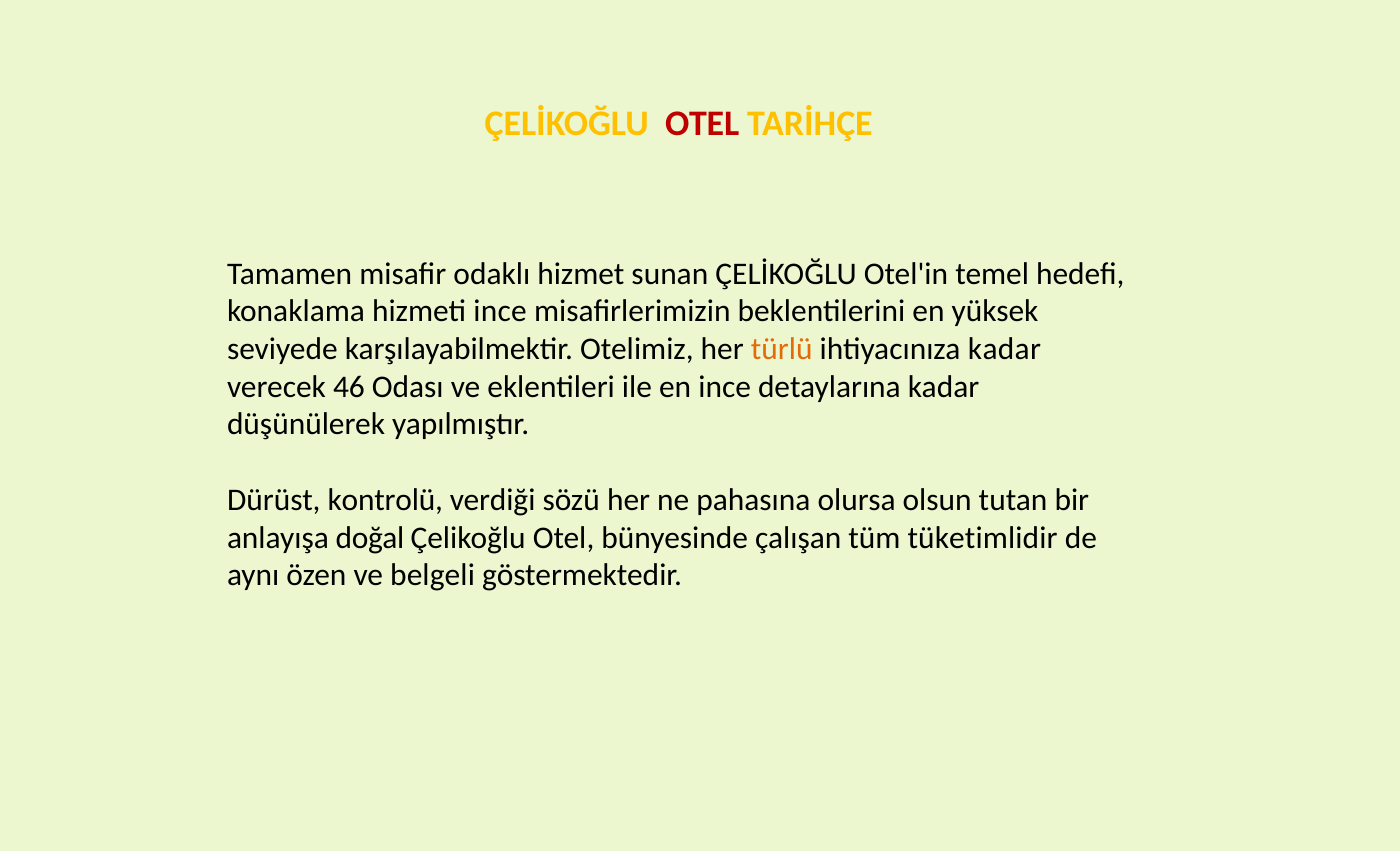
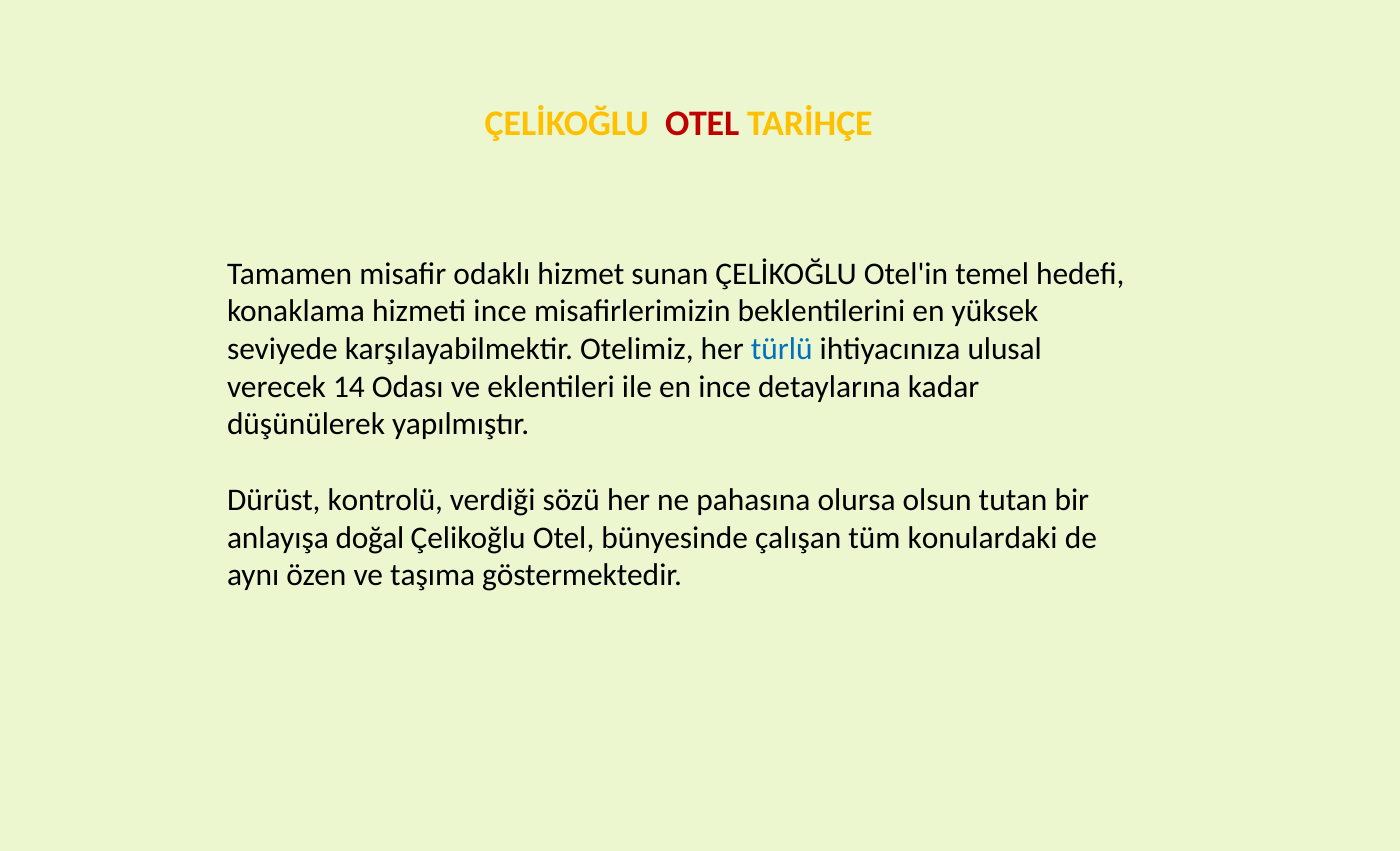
türlü colour: orange -> blue (782, 349)
ihtiyacınıza kadar: kadar -> ulusal (1005, 349)
46: 46 -> 14 (349, 387)
tüketimlidir: tüketimlidir -> konulardaki (983, 538)
belgeli: belgeli -> taşıma (433, 575)
